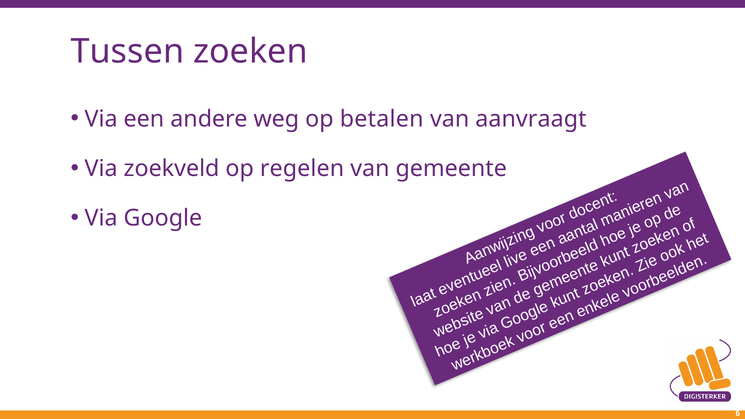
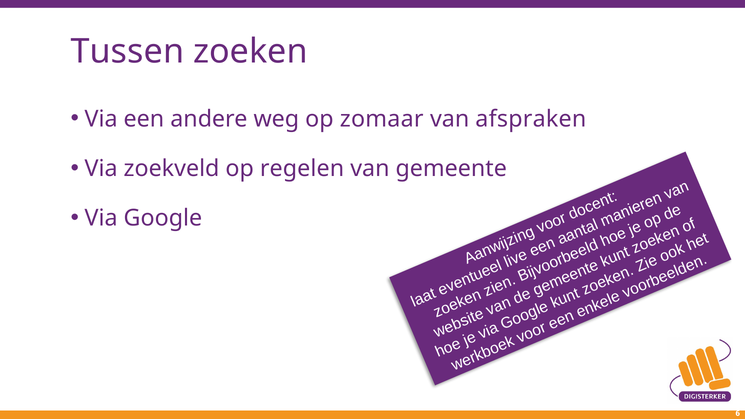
betalen: betalen -> zomaar (382, 119)
aanvraagt: aanvraagt -> afspraken (531, 119)
